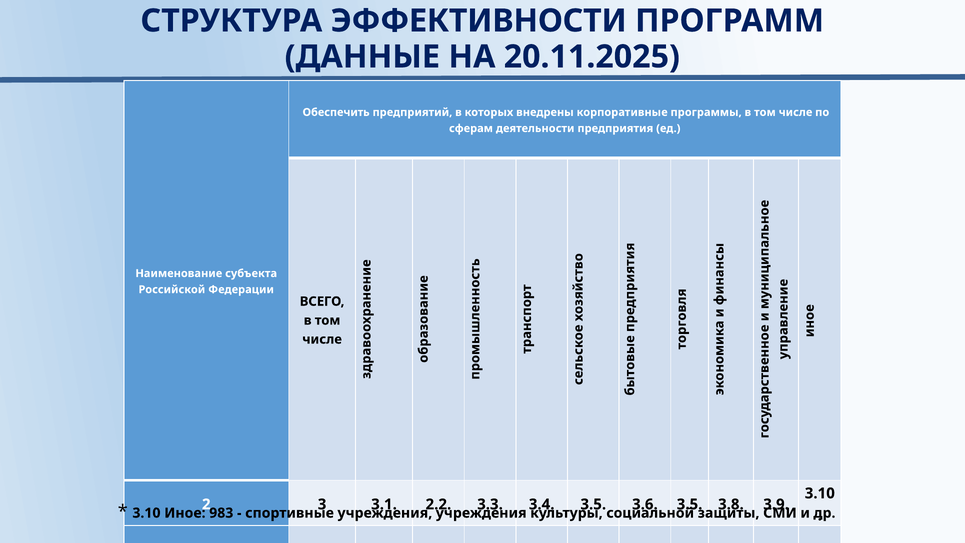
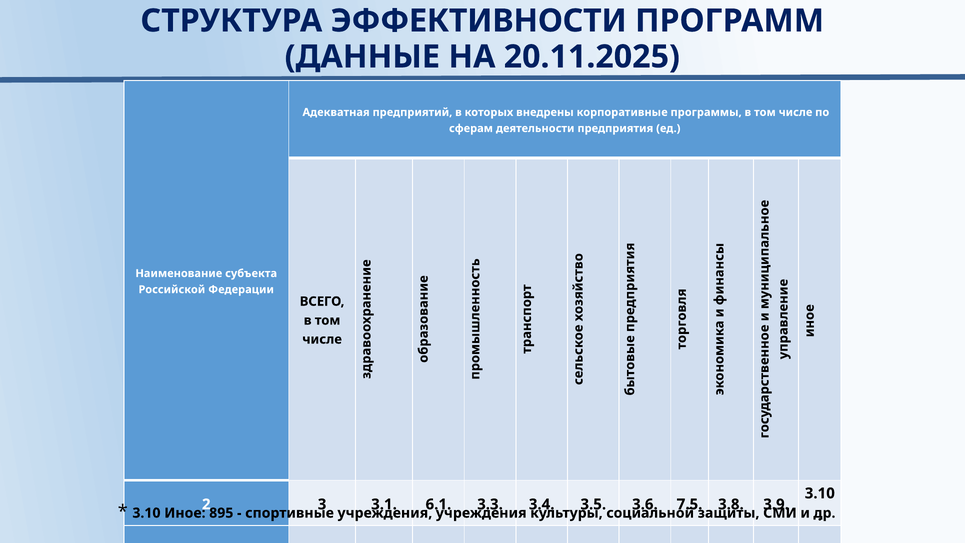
Обеспечить: Обеспечить -> Адекватная (336, 112)
2.2: 2.2 -> 6.1 (438, 504)
3.5: 3.5 -> 7.5 (690, 504)
983: 983 -> 895 (221, 513)
